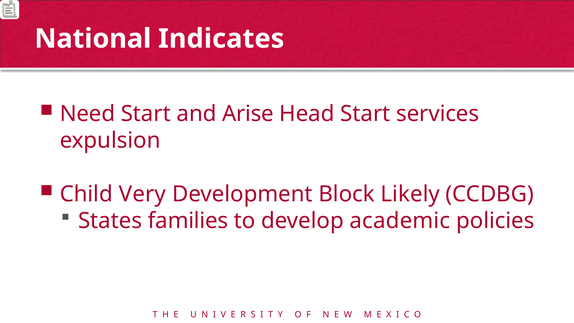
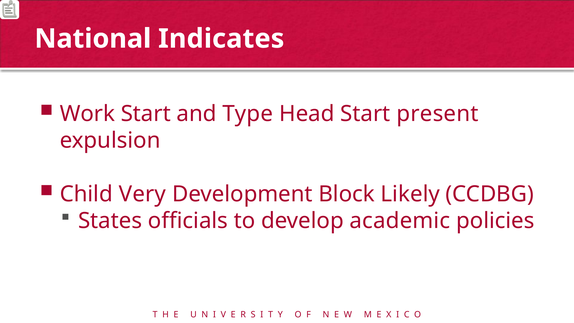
Need: Need -> Work (87, 114)
Arise: Arise -> Type (248, 114)
services: services -> present (438, 114)
families: families -> officials (188, 221)
